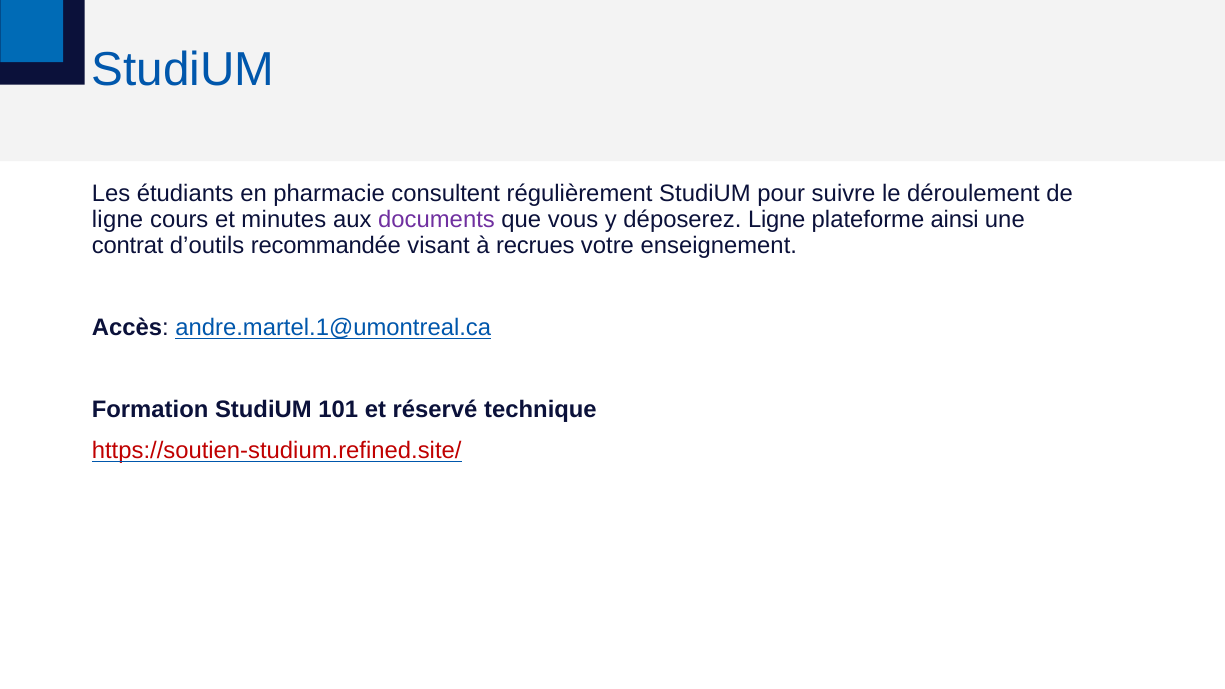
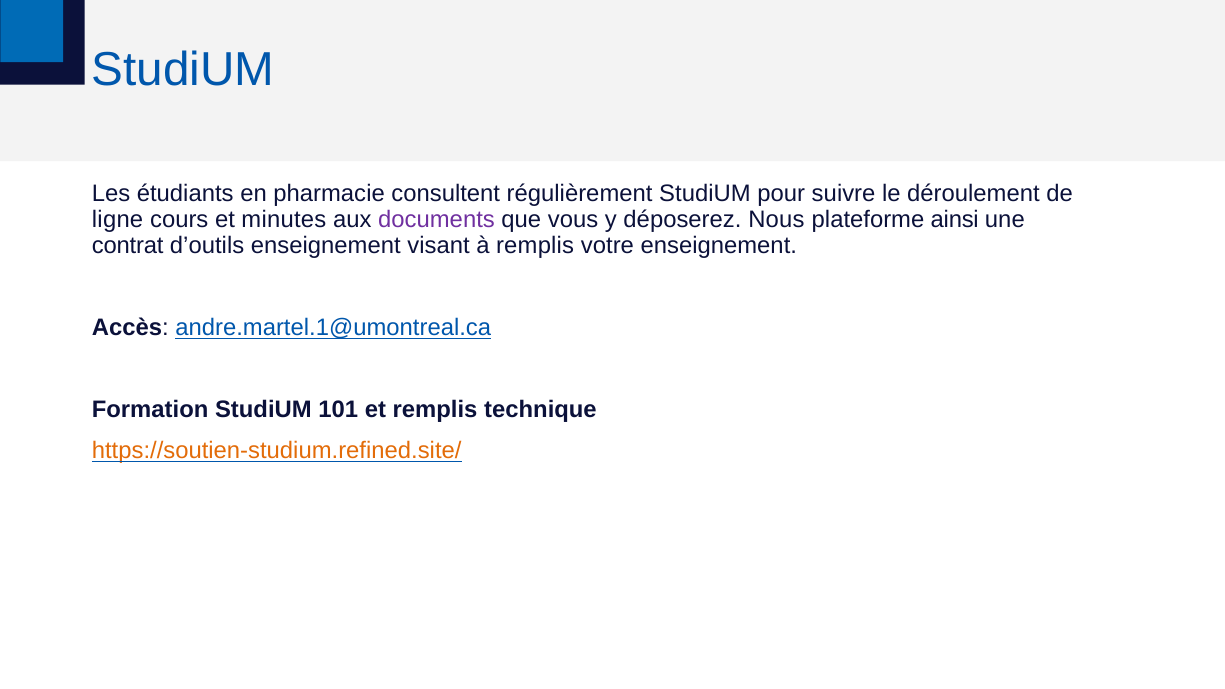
déposerez Ligne: Ligne -> Nous (776, 220)
d’outils recommandée: recommandée -> enseignement (326, 245)
à recrues: recrues -> remplis (535, 245)
et réservé: réservé -> remplis (435, 410)
https://soutien-studium.refined.site/ colour: red -> orange (277, 451)
